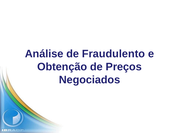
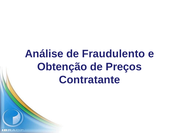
Negociados: Negociados -> Contratante (89, 80)
